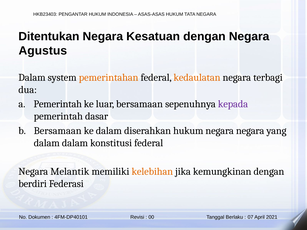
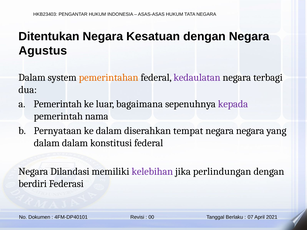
kedaulatan colour: orange -> purple (197, 78)
luar bersamaan: bersamaan -> bagaimana (139, 104)
dasar: dasar -> nama (97, 116)
Bersamaan: Bersamaan -> Pernyataan (58, 131)
diserahkan hukum: hukum -> tempat (188, 131)
Melantik: Melantik -> Dilandasi (70, 172)
kelebihan colour: orange -> purple (152, 172)
kemungkinan: kemungkinan -> perlindungan (222, 172)
